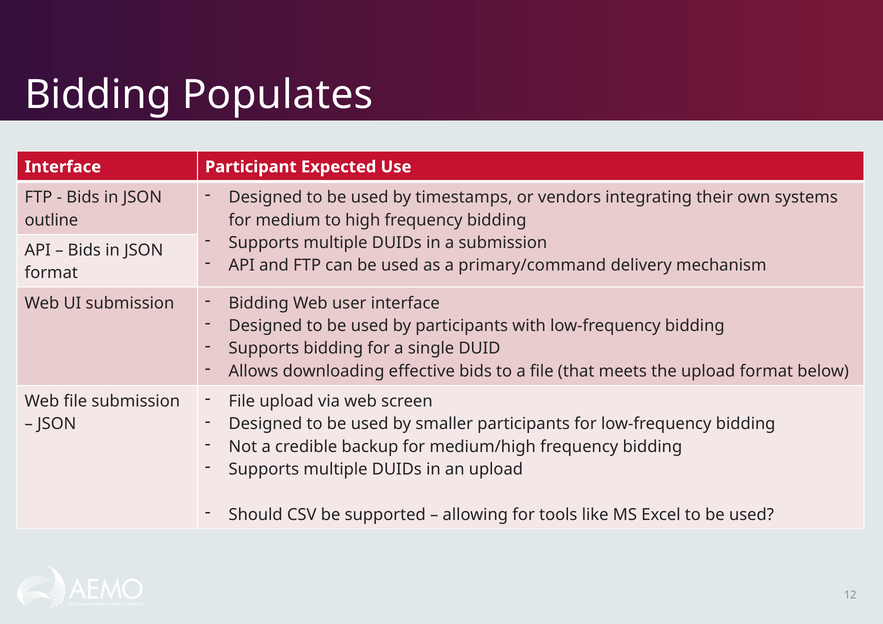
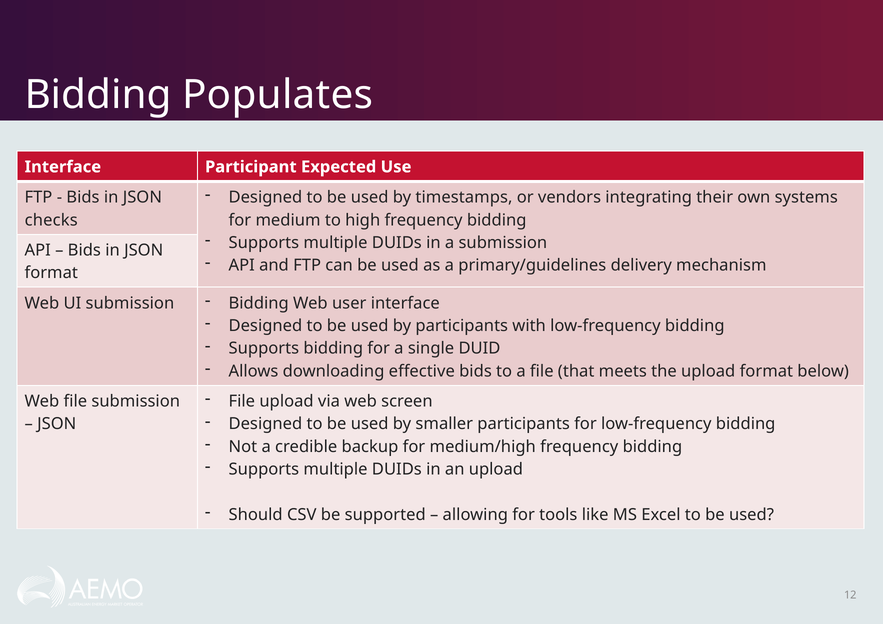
outline: outline -> checks (51, 220)
primary/command: primary/command -> primary/guidelines (532, 266)
